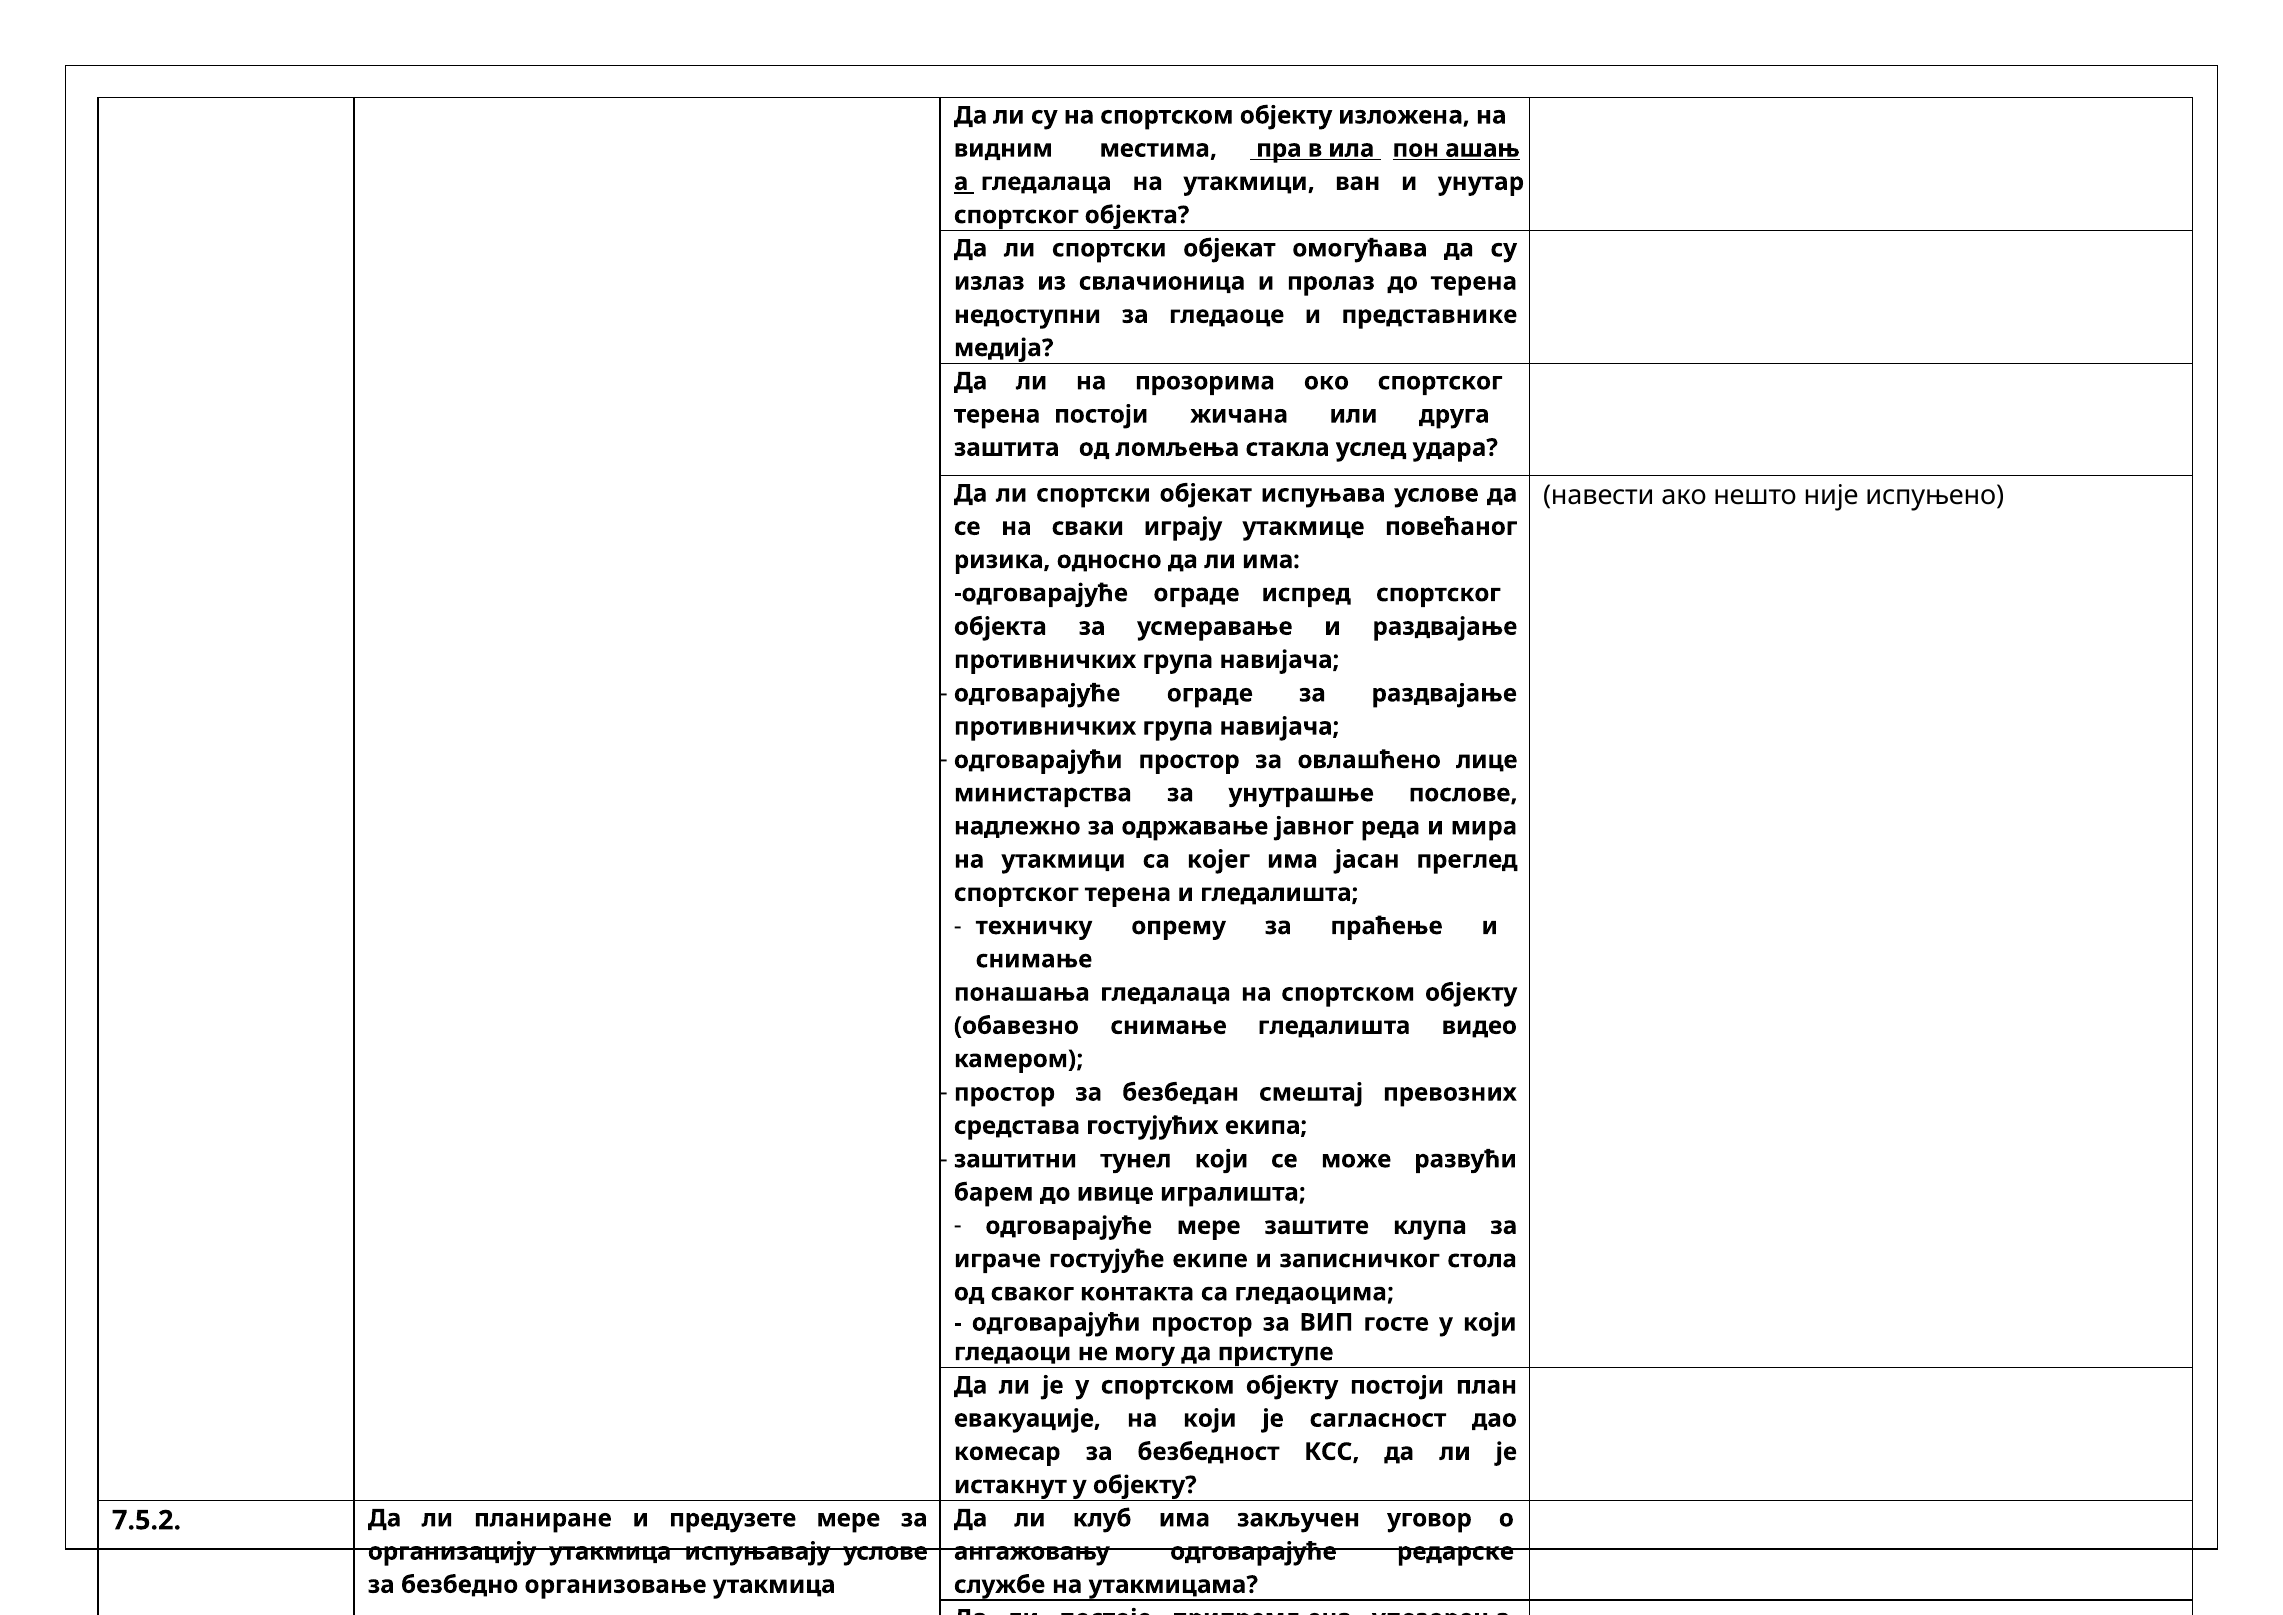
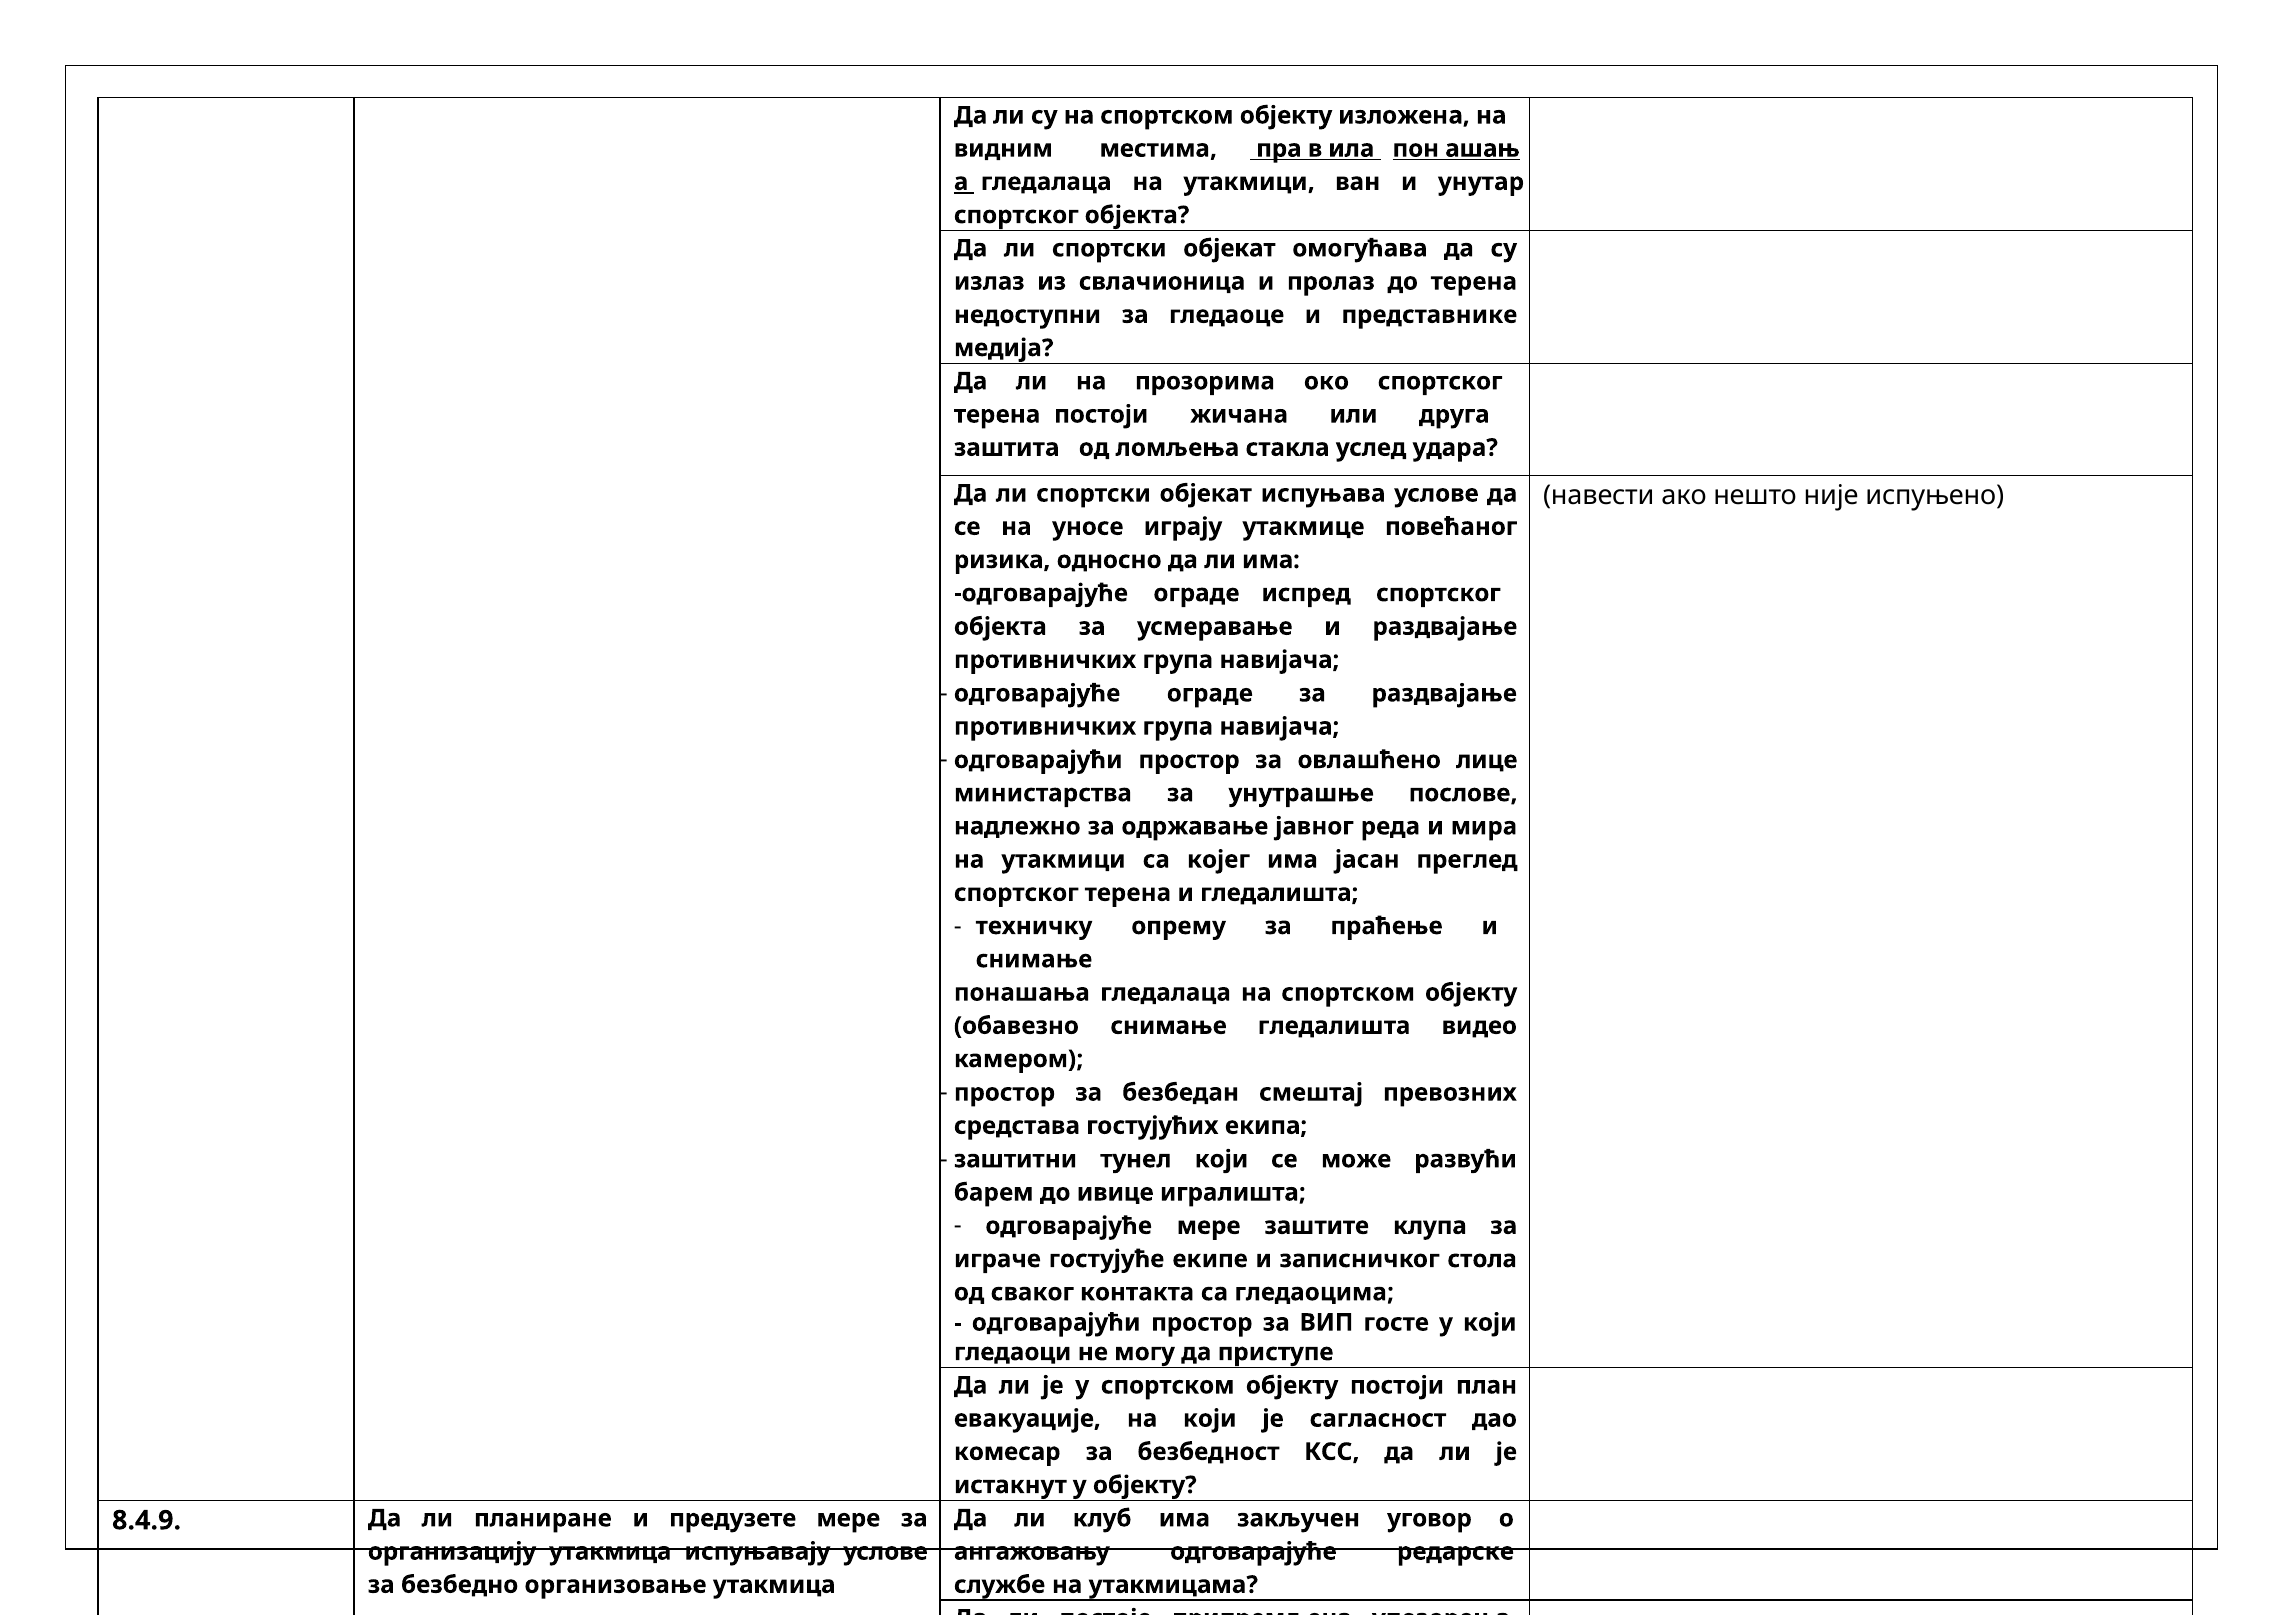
сваки: сваки -> уносе (1088, 527)
7.5.2: 7.5.2 -> 8.4.9 (147, 1520)
